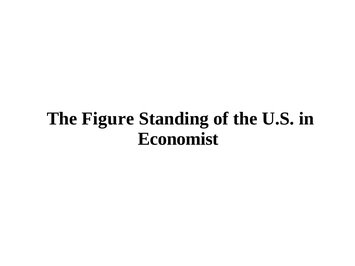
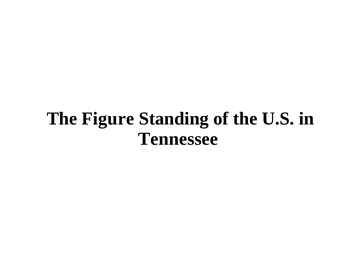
Economist: Economist -> Tennessee (178, 139)
